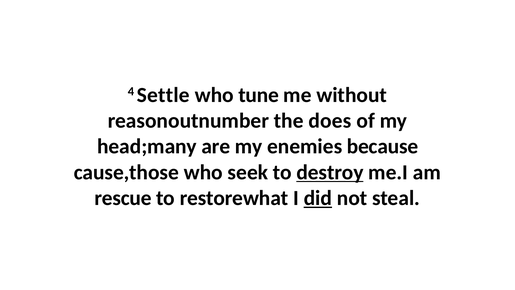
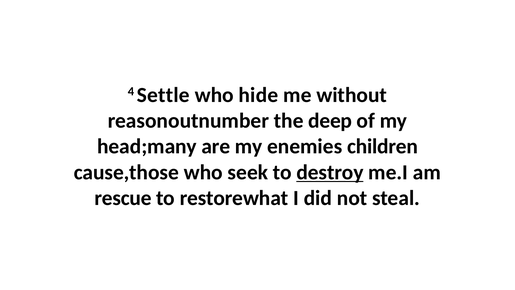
tune: tune -> hide (258, 95)
does: does -> deep (330, 121)
because: because -> children (382, 146)
did underline: present -> none (318, 198)
